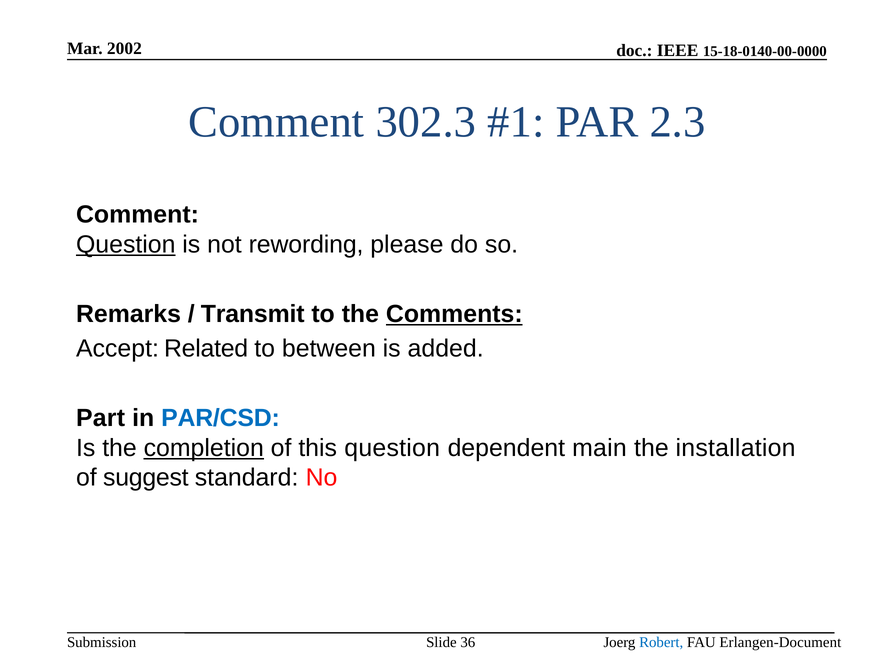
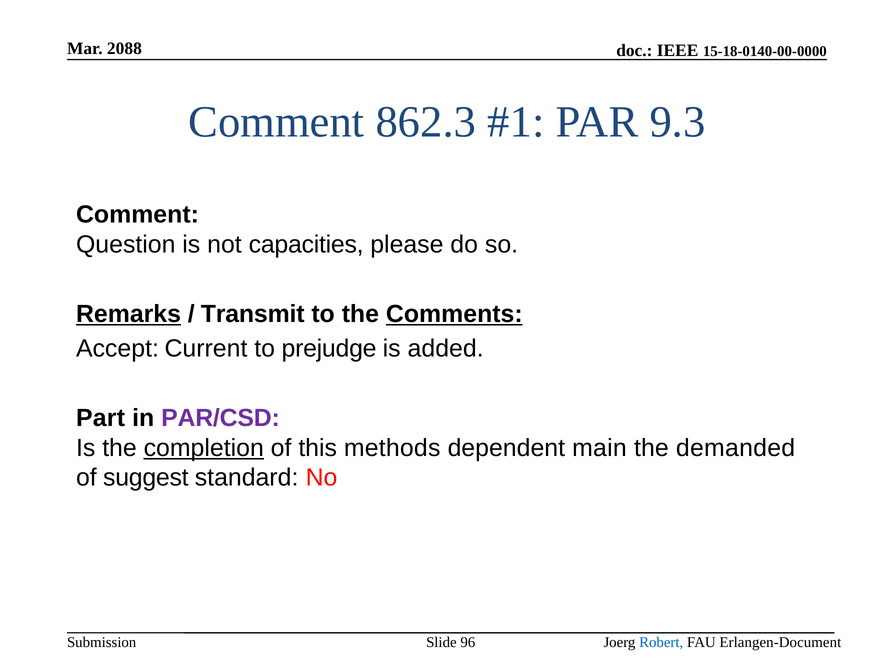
2002: 2002 -> 2088 (124, 49)
302.3: 302.3 -> 862.3 (426, 122)
2.3: 2.3 -> 9.3 (677, 122)
Question underline: present -> none (126, 245)
rewording: rewording -> capacities (306, 245)
Remarks underline: none -> present (129, 314)
Related: Related -> Current (206, 349)
between: between -> prejudge (329, 349)
PAR/CSD colour: blue -> purple (220, 419)
this question: question -> methods (392, 448)
installation: installation -> demanded (736, 448)
36: 36 -> 96 (468, 643)
